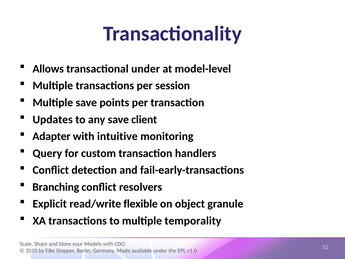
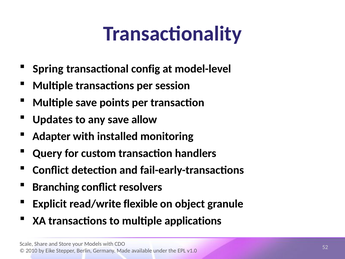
Allows: Allows -> Spring (48, 69)
transactional under: under -> config (146, 69)
client: client -> allow (144, 119)
intuitive: intuitive -> installed (117, 136)
temporality: temporality -> applications (193, 221)
